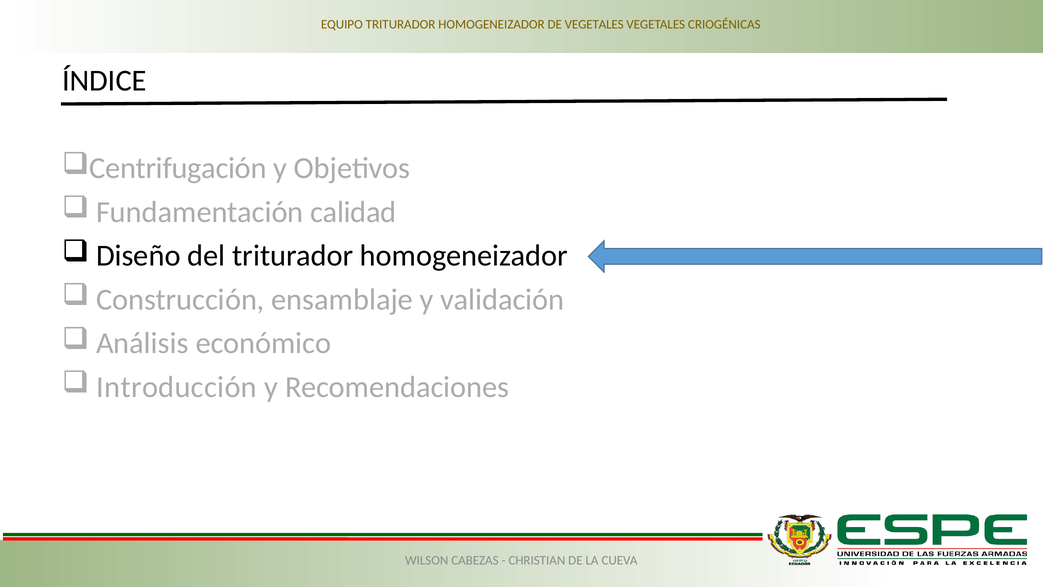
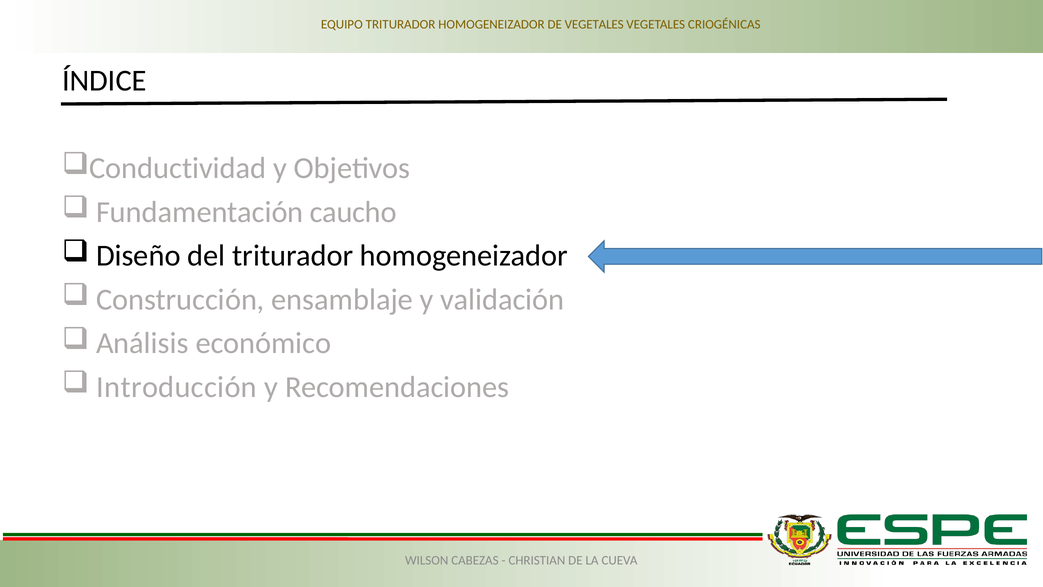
Centrifugación: Centrifugación -> Conductividad (178, 168)
calidad: calidad -> caucho (353, 212)
